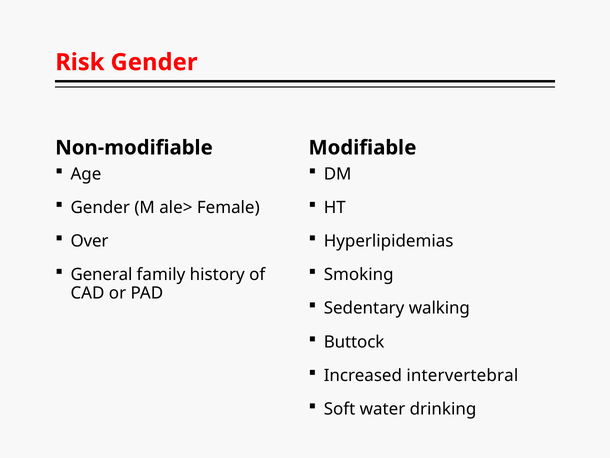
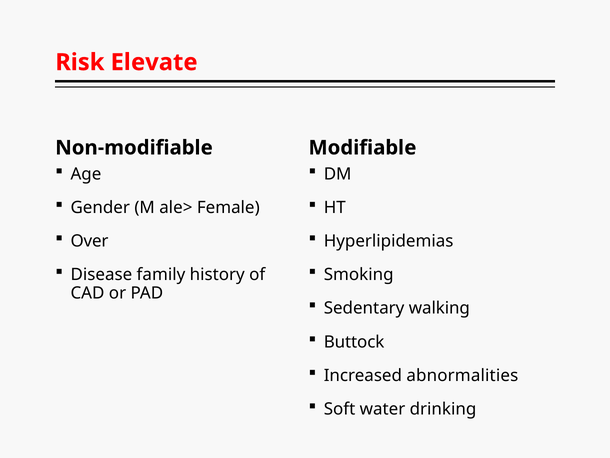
Risk Gender: Gender -> Elevate (154, 62)
General: General -> Disease (101, 274)
intervertebral: intervertebral -> abnormalities (462, 375)
